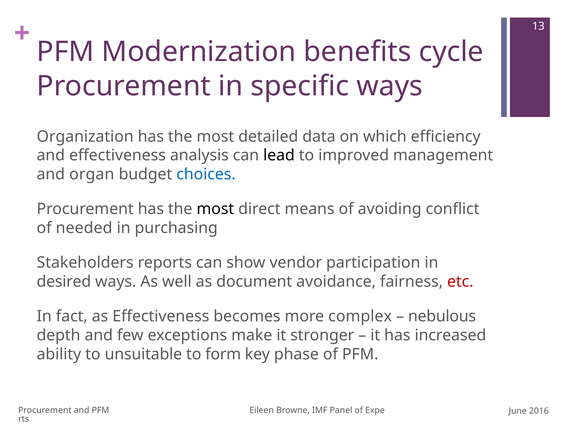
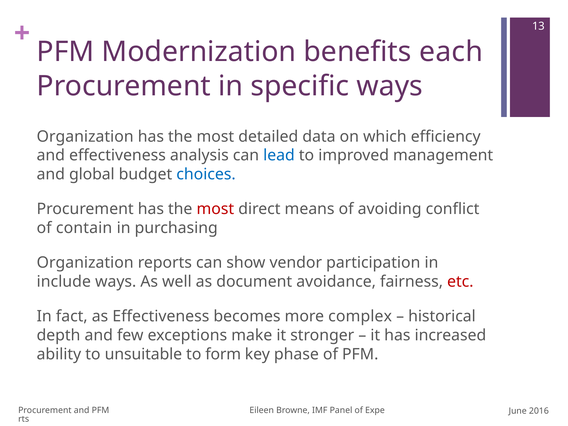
cycle: cycle -> each (451, 52)
lead colour: black -> blue (279, 155)
organ: organ -> global (92, 174)
most colour: black -> red (215, 209)
needed: needed -> contain (84, 228)
Stakeholders: Stakeholders -> Organization (85, 263)
desired: desired -> include (64, 282)
nebulous: nebulous -> historical (442, 316)
